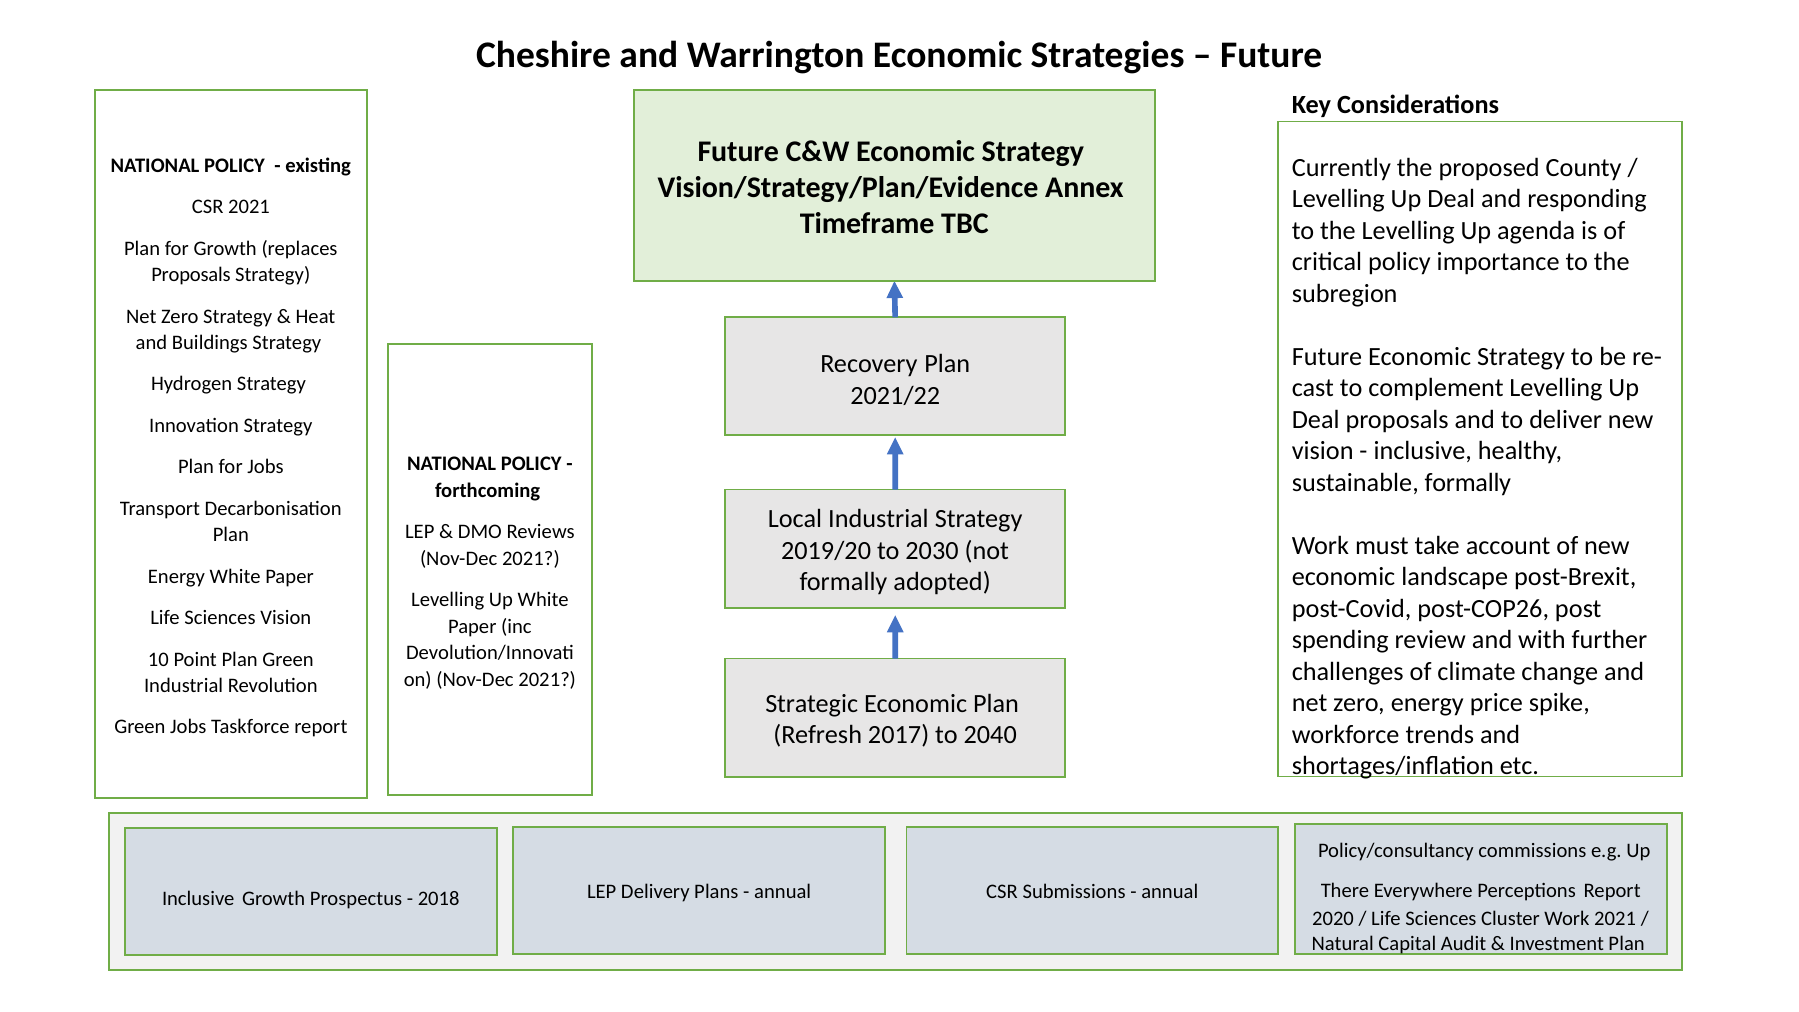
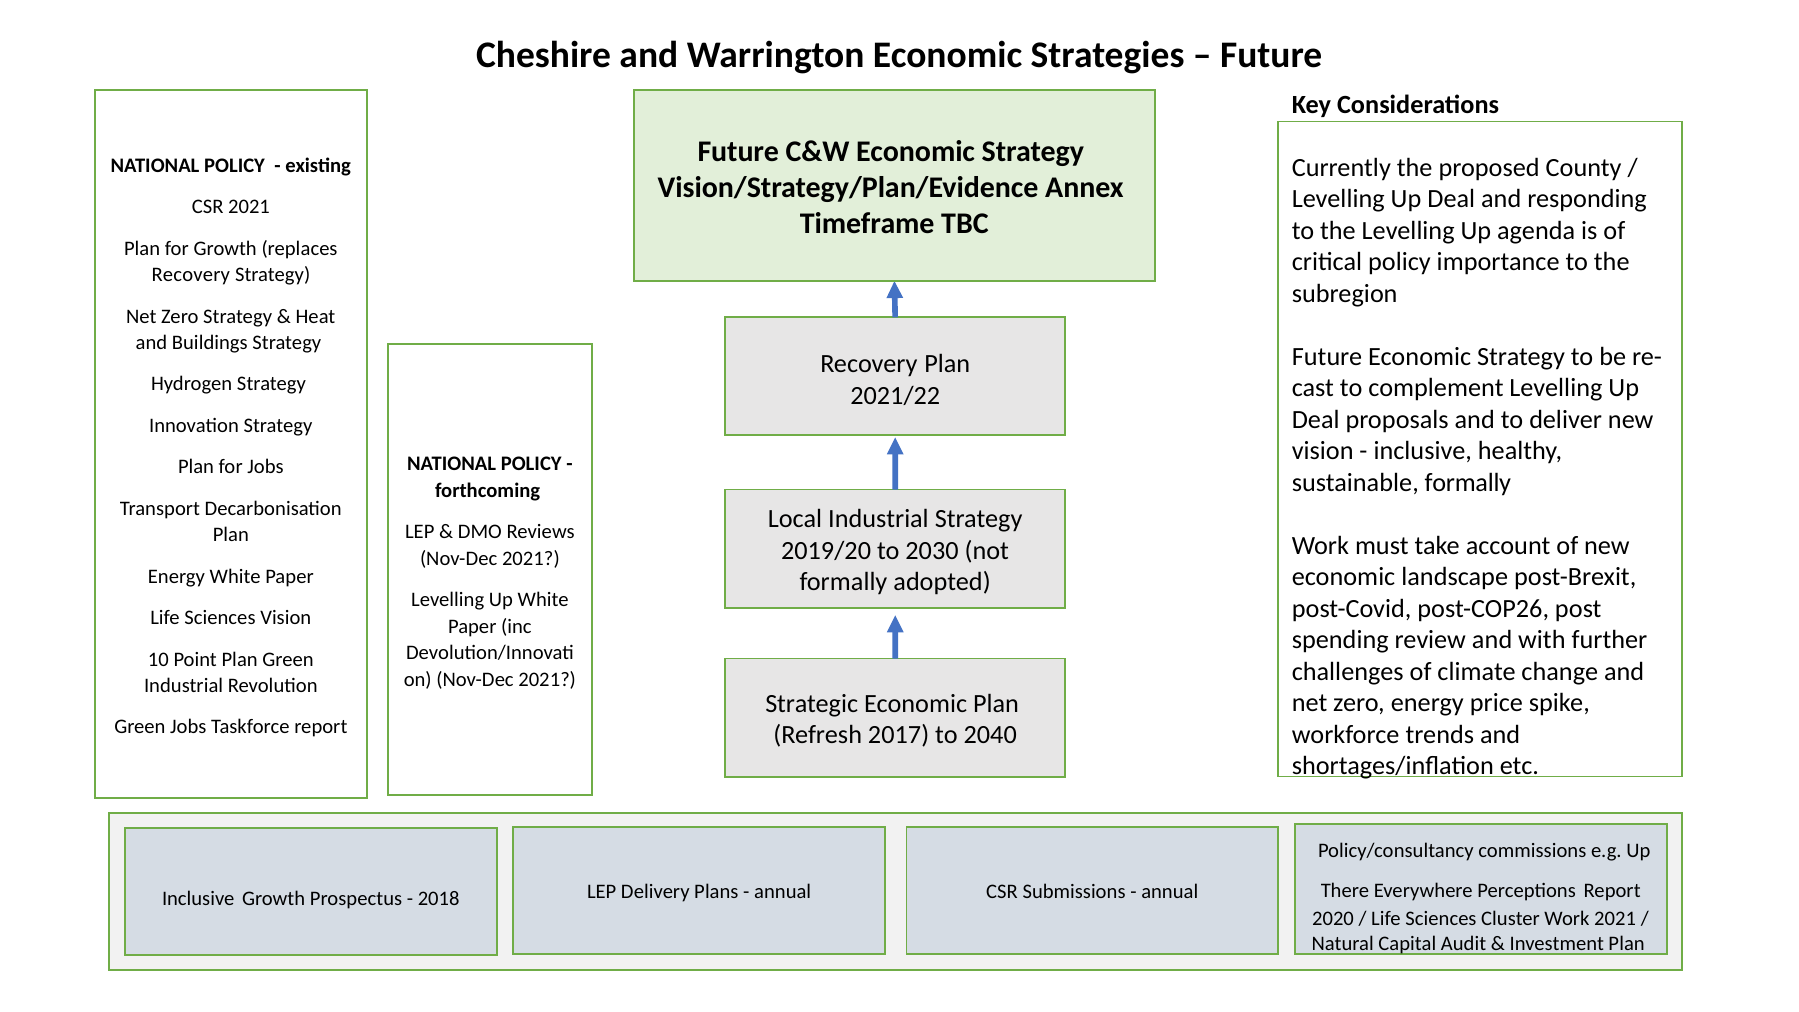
Proposals: Proposals -> Recovery (191, 275)
